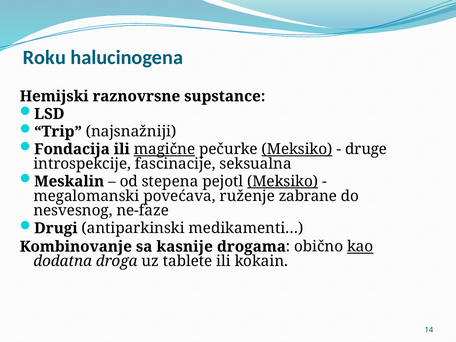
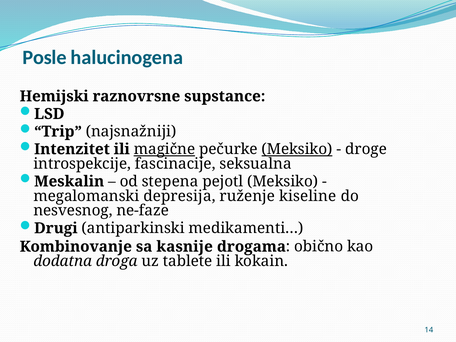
Roku: Roku -> Posle (44, 58)
Fondacija: Fondacija -> Intenzitet (72, 149)
druge: druge -> droge (366, 149)
Meksiko underline: present -> none (283, 181)
povećava: povećava -> depresija (179, 196)
zabrane: zabrane -> kiseline (308, 196)
kao underline: present -> none (360, 247)
